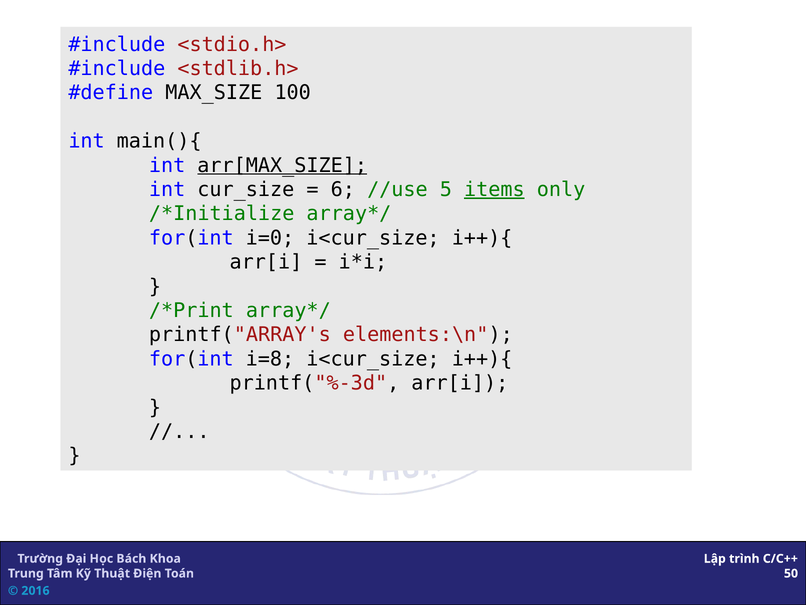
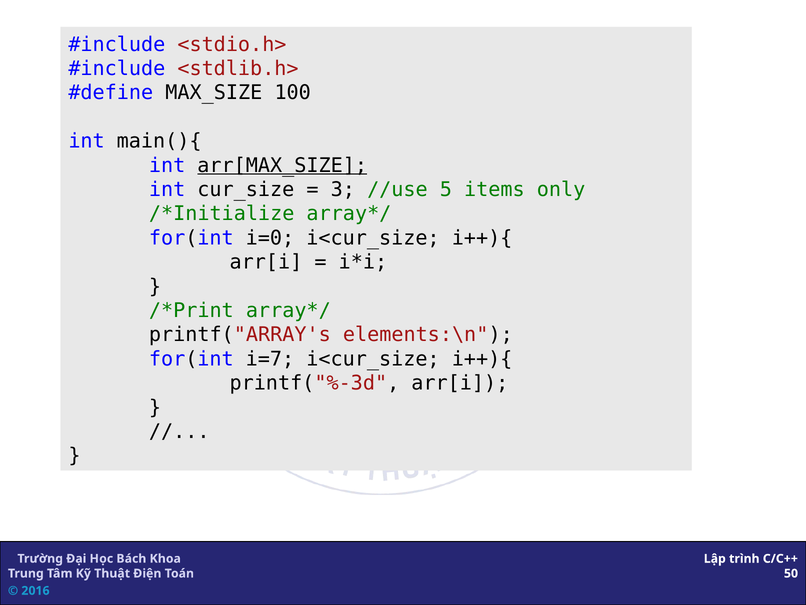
6: 6 -> 3 (343, 189)
items underline: present -> none (494, 189)
i=8: i=8 -> i=7 (270, 359)
